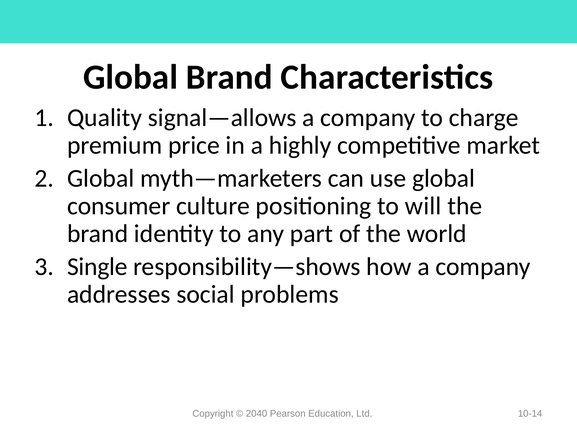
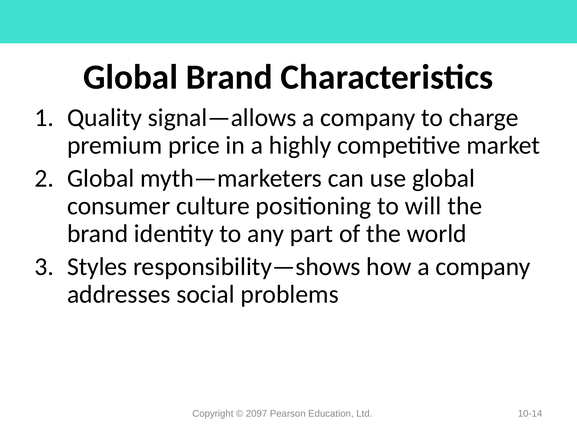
Single: Single -> Styles (97, 266)
2040: 2040 -> 2097 (257, 413)
